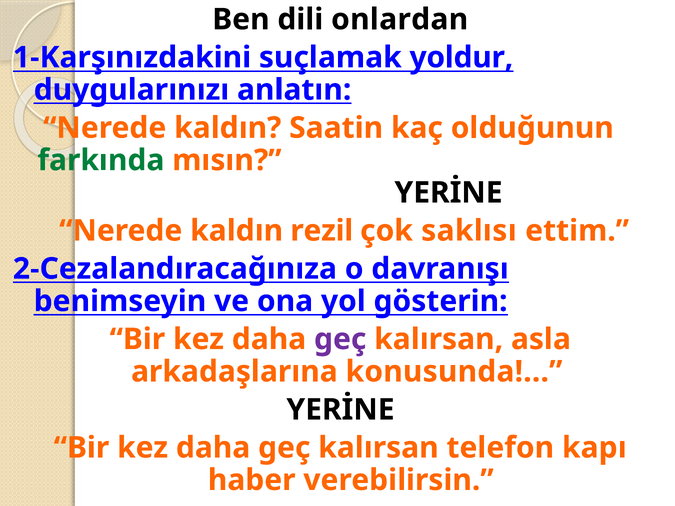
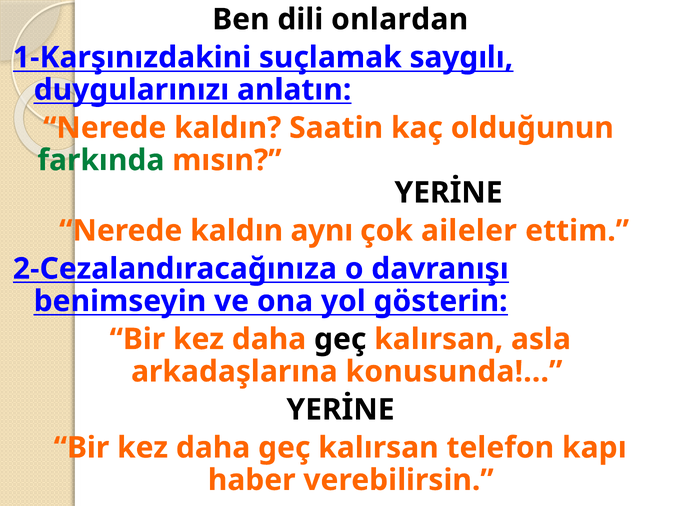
yoldur: yoldur -> saygılı (461, 57)
rezil: rezil -> aynı (322, 231)
saklısı: saklısı -> aileler (469, 231)
geç colour: purple -> black (340, 339)
